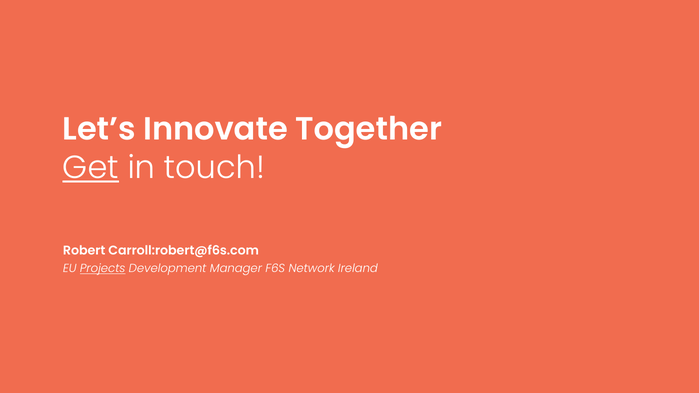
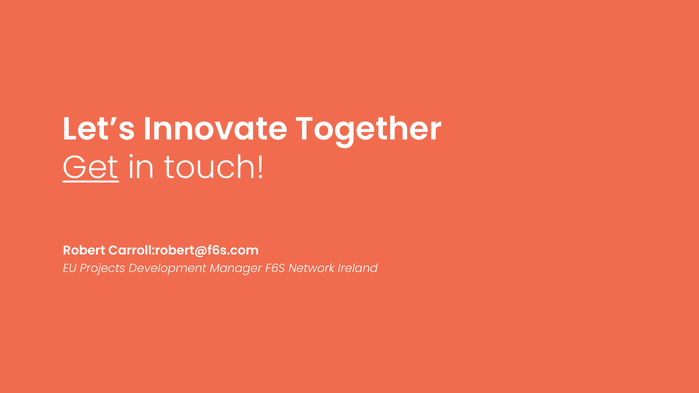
Projects underline: present -> none (103, 269)
